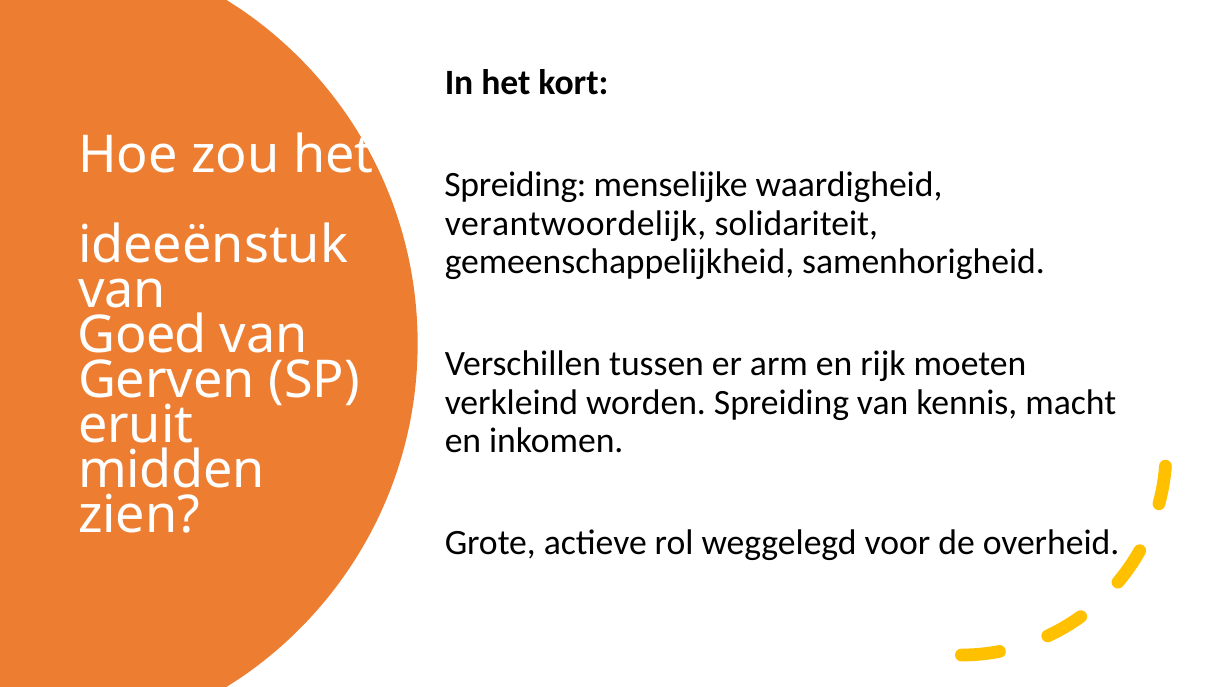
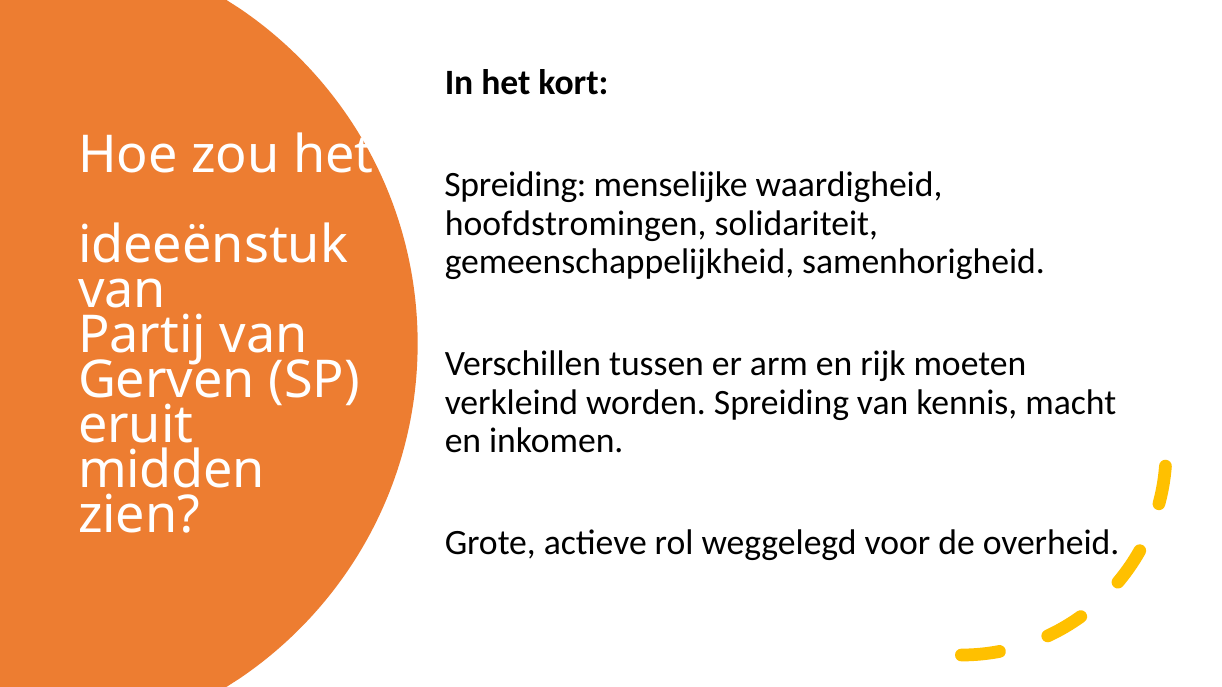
verantwoordelijk: verantwoordelijk -> hoofdstromingen (576, 224)
Goed: Goed -> Partij (142, 335)
